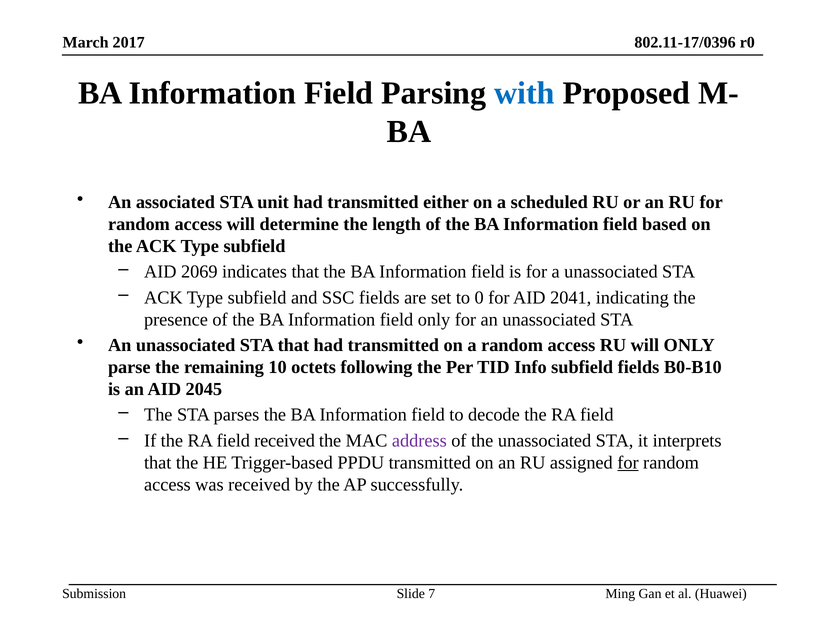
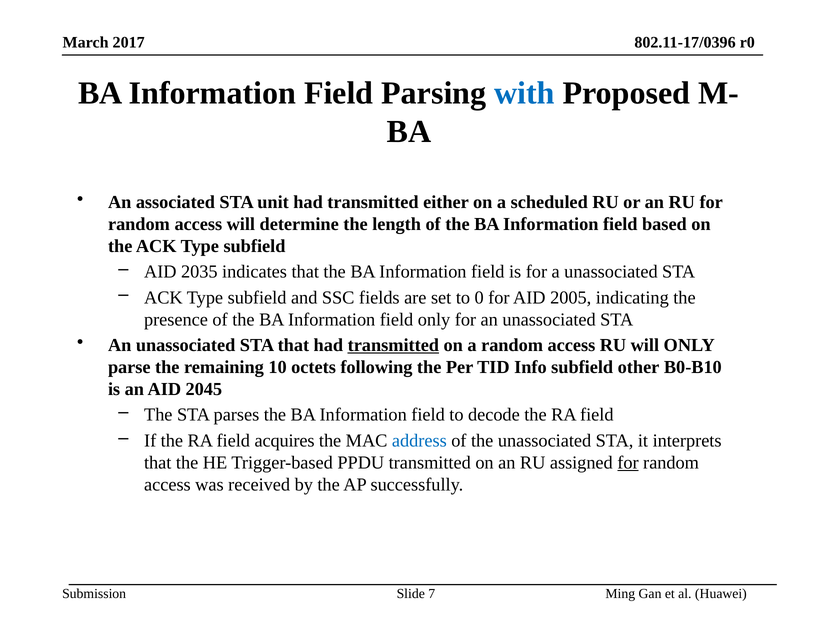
2069: 2069 -> 2035 (199, 272)
2041: 2041 -> 2005 (571, 297)
transmitted underline: none -> present (393, 345)
subfield fields: fields -> other (639, 367)
field received: received -> acquires (285, 440)
address colour: purple -> blue (419, 440)
